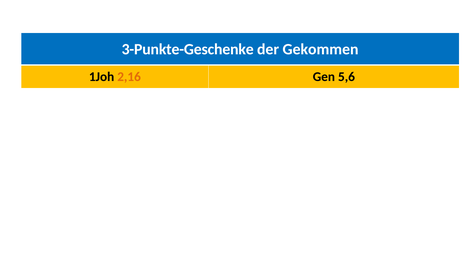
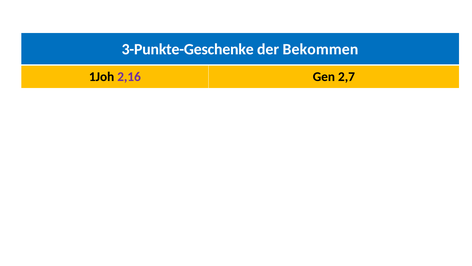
Gekommen: Gekommen -> Bekommen (320, 49)
2,16 colour: orange -> purple (129, 77)
5,6: 5,6 -> 2,7 (346, 77)
